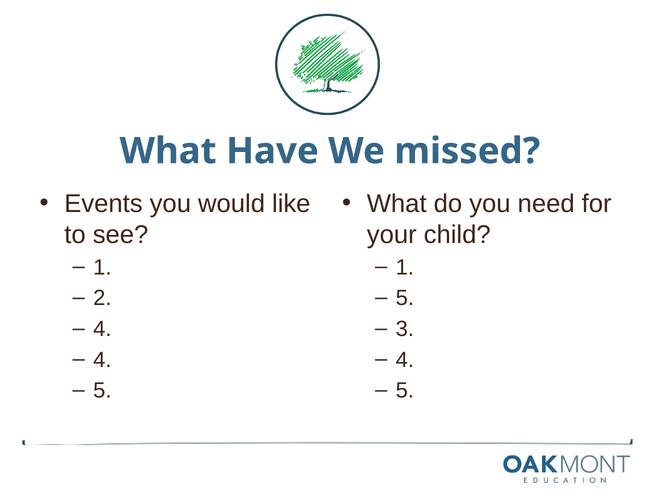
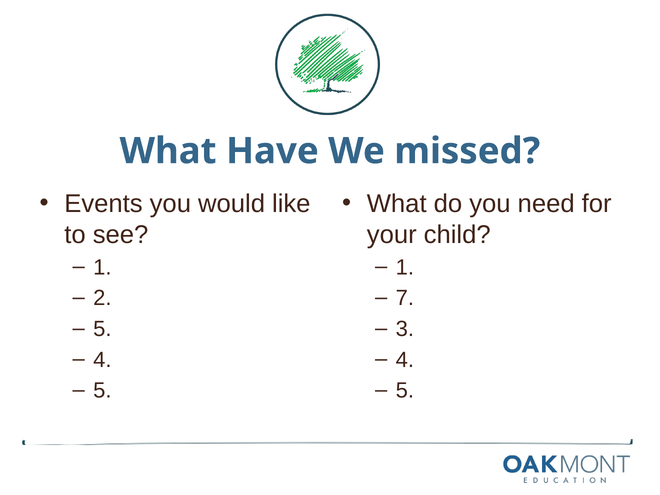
5: 5 -> 7 (405, 298)
4: 4 -> 5 (102, 329)
